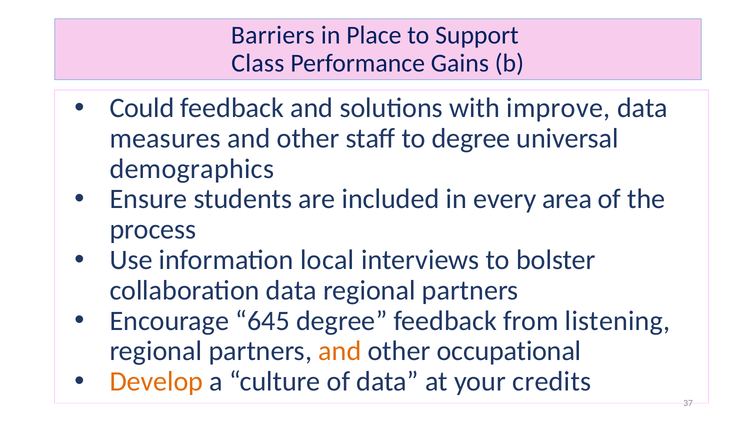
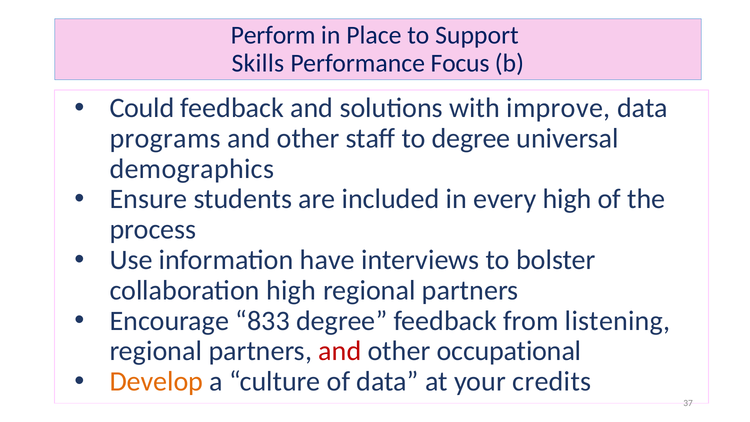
Barriers: Barriers -> Perform (273, 35)
Class: Class -> Skills (258, 63)
Gains: Gains -> Focus (460, 63)
measures: measures -> programs (165, 138)
every area: area -> high (567, 199)
local: local -> have (327, 260)
collaboration data: data -> high (291, 290)
645: 645 -> 833 (263, 321)
and colour: orange -> red (340, 351)
